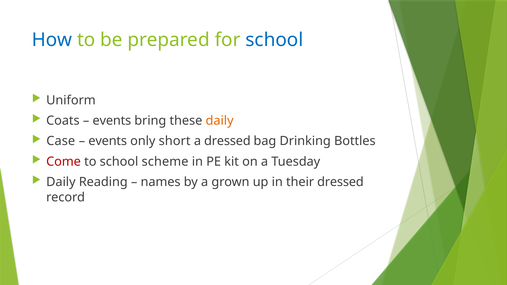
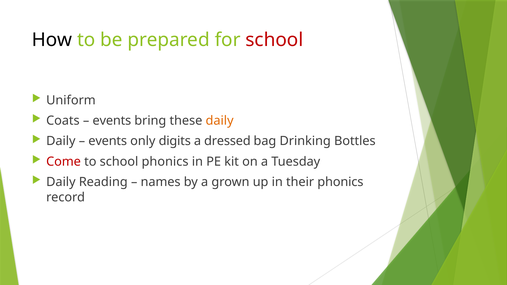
How colour: blue -> black (52, 40)
school colour: blue -> red (274, 40)
Case: Case -> Daily (61, 141)
short: short -> digits (175, 141)
school scheme: scheme -> phonics (165, 162)
their dressed: dressed -> phonics (340, 182)
